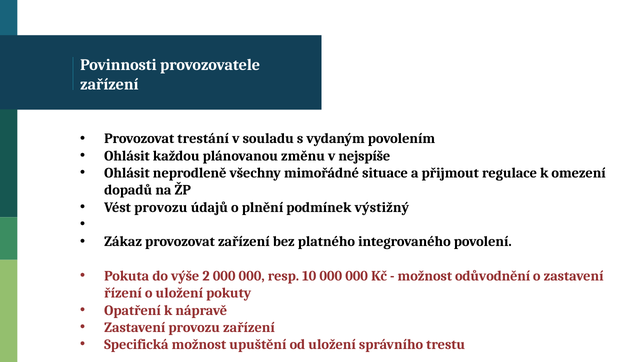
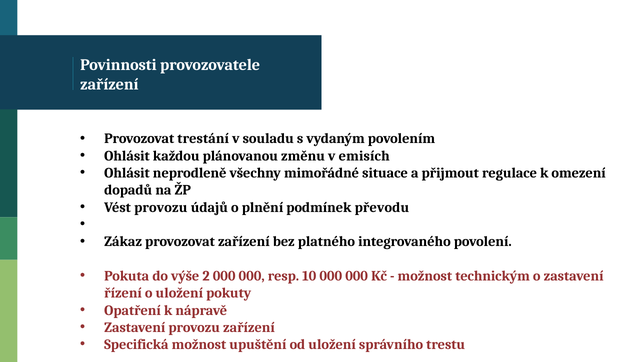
nejspíše: nejspíše -> emisích (364, 156)
výstižný: výstižný -> převodu (382, 207)
odůvodnění: odůvodnění -> technickým (493, 276)
